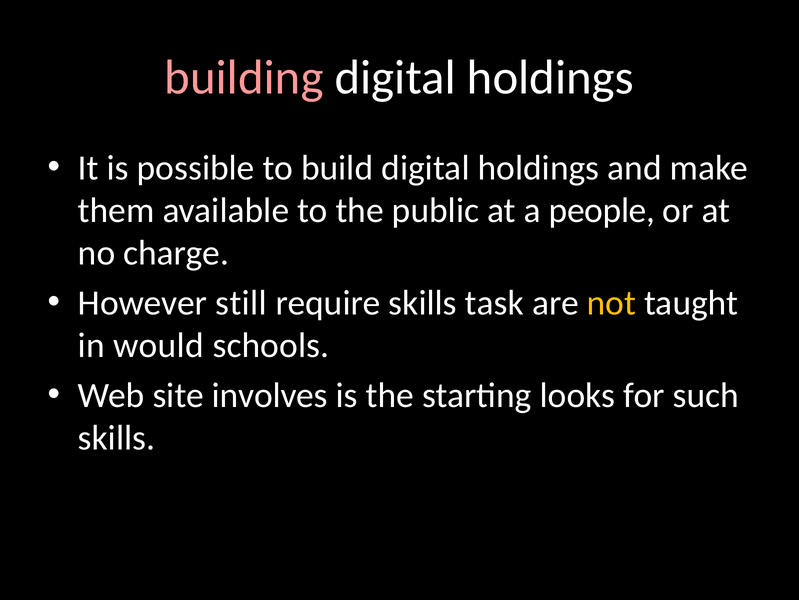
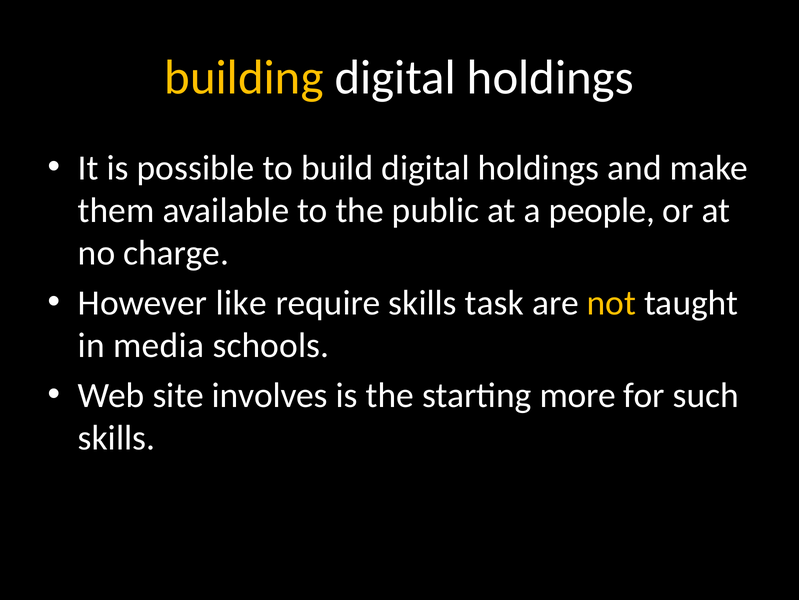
building colour: pink -> yellow (244, 77)
still: still -> like (241, 303)
would: would -> media (159, 345)
looks: looks -> more (578, 395)
